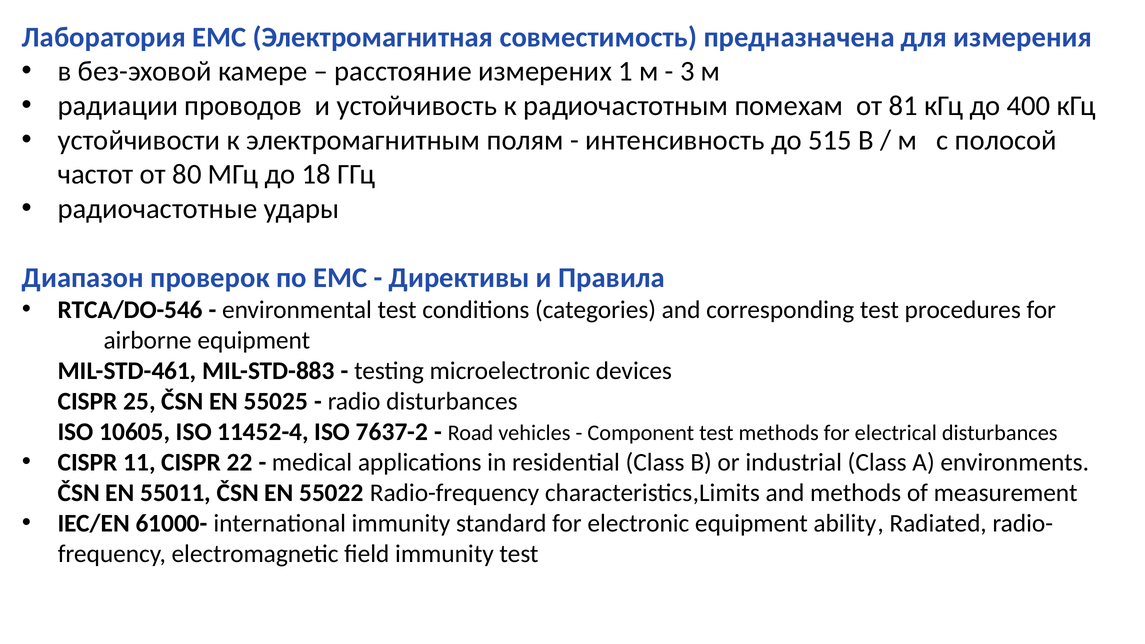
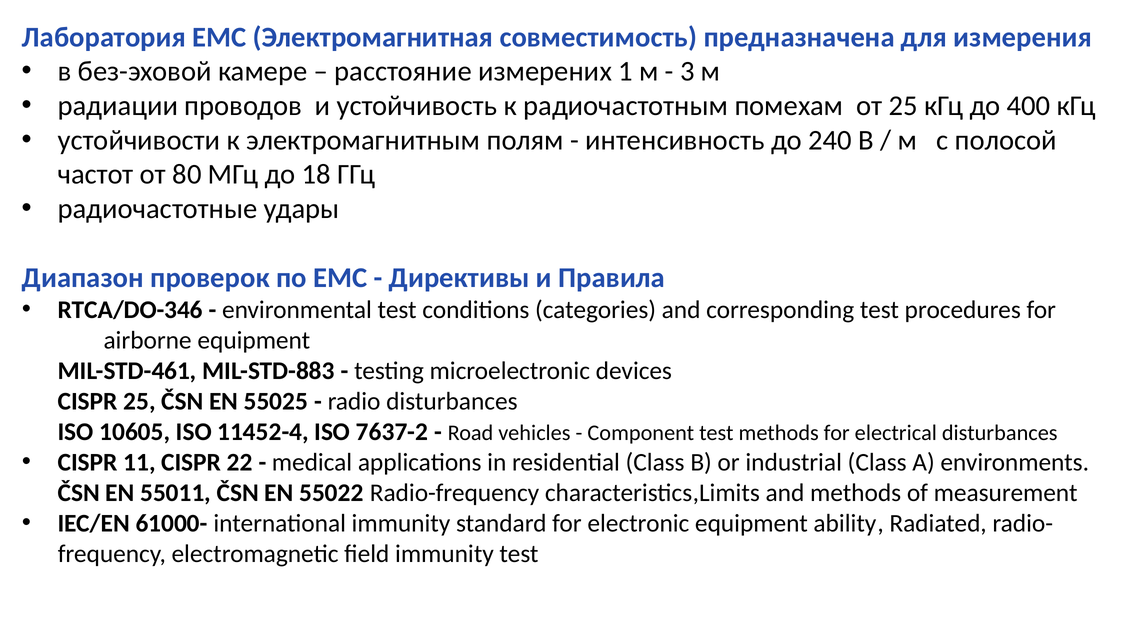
от 81: 81 -> 25 (903, 106)
515: 515 -> 240 (830, 140)
RTCA/DO-546: RTCA/DO-546 -> RTCA/DO-346 (130, 310)
